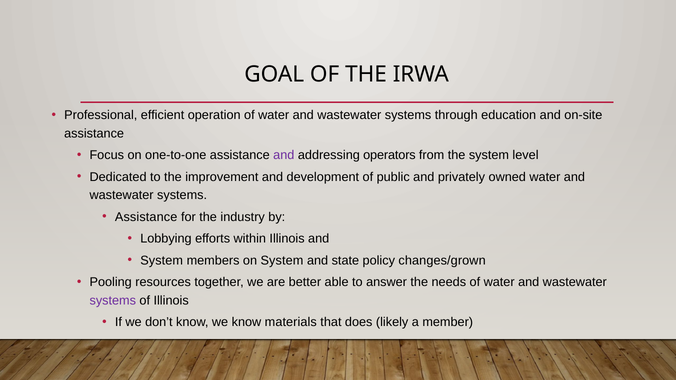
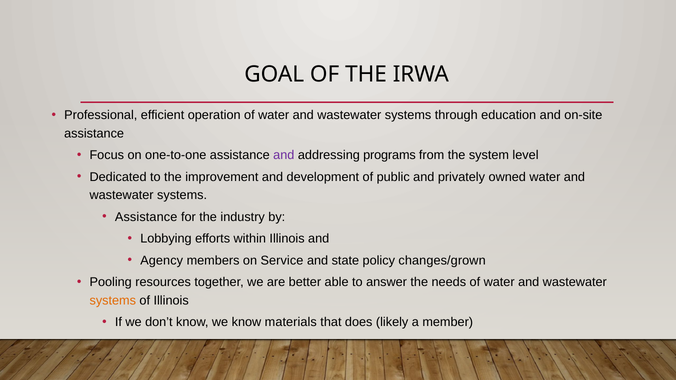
operators: operators -> programs (389, 155)
System: System -> Agency (162, 261)
on System: System -> Service (282, 261)
systems colour: purple -> orange (113, 301)
